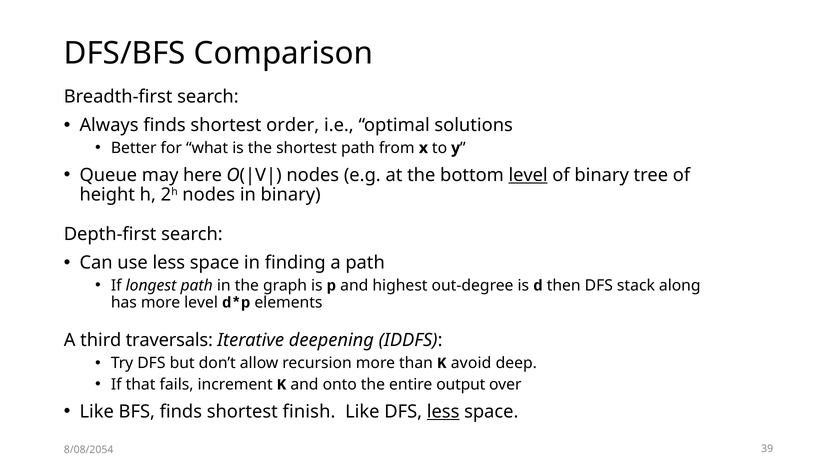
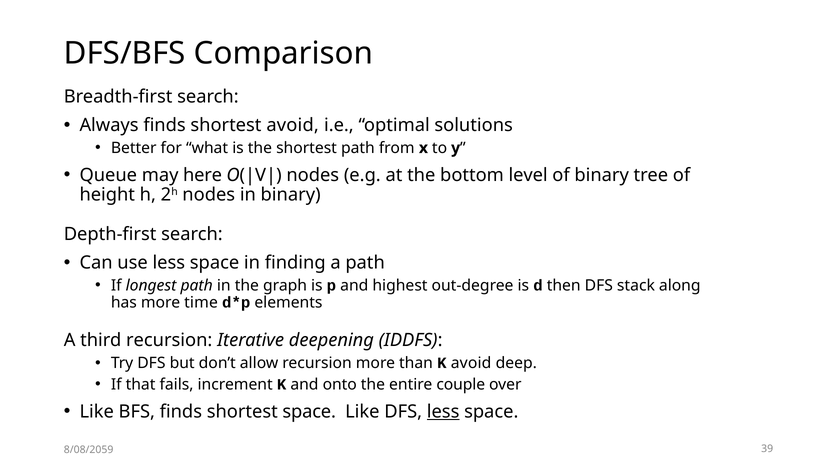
shortest order: order -> avoid (293, 125)
level underline: present -> none (528, 175)
more level: level -> time (201, 302)
third traversals: traversals -> recursion (169, 340)
output: output -> couple (461, 384)
shortest finish: finish -> space (309, 411)
8/08/2054: 8/08/2054 -> 8/08/2059 (89, 450)
